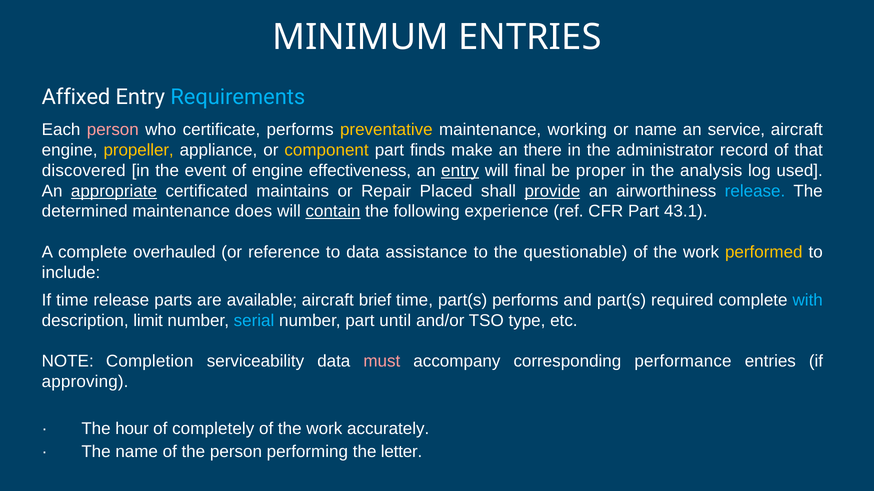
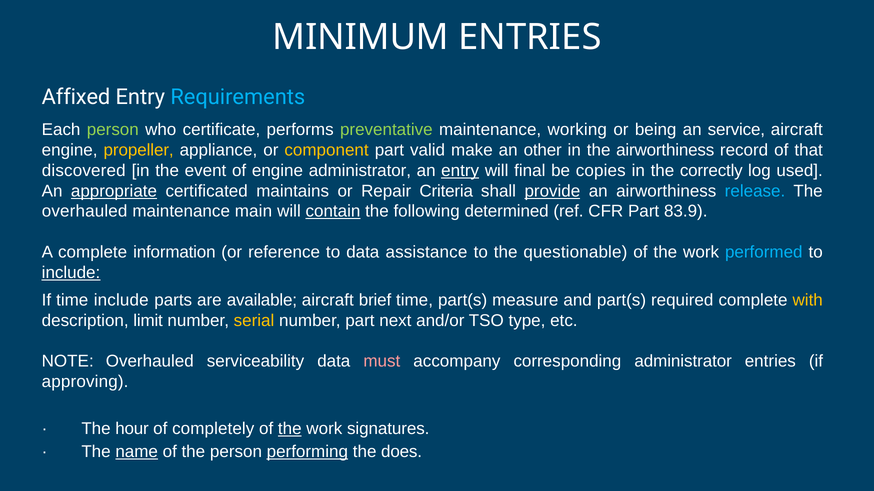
person colour: pink -> light green (113, 130)
preventative colour: yellow -> light green (386, 130)
or name: name -> being (656, 130)
finds: finds -> valid (428, 150)
there: there -> other (543, 150)
the administrator: administrator -> airworthiness (665, 150)
engine effectiveness: effectiveness -> administrator (360, 171)
proper: proper -> copies (601, 171)
analysis: analysis -> correctly (711, 171)
Placed: Placed -> Criteria (446, 191)
determined: determined -> overhauled (85, 212)
does: does -> main (253, 212)
experience: experience -> determined (507, 212)
43.1: 43.1 -> 83.9 (686, 212)
overhauled: overhauled -> information (174, 252)
performed colour: yellow -> light blue (764, 252)
include underline: none -> present (71, 273)
time release: release -> include (121, 301)
part(s performs: performs -> measure (525, 301)
with colour: light blue -> yellow (808, 301)
serial colour: light blue -> yellow (254, 321)
until: until -> next (395, 321)
NOTE Completion: Completion -> Overhauled (150, 362)
corresponding performance: performance -> administrator (683, 362)
the underline: none -> present (290, 429)
accurately: accurately -> signatures (388, 429)
name underline: none -> present (137, 452)
performing underline: none -> present (307, 452)
letter: letter -> does (402, 452)
